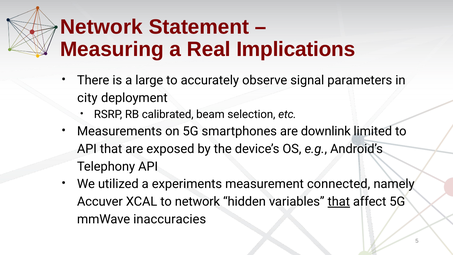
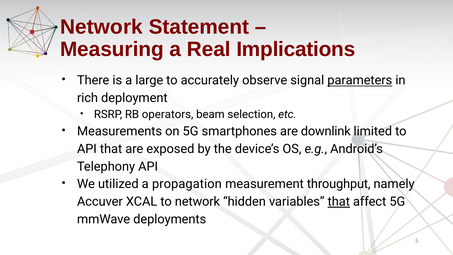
parameters underline: none -> present (360, 80)
city: city -> rich (87, 98)
calibrated: calibrated -> operators (168, 114)
experiments: experiments -> propagation (187, 184)
connected: connected -> throughput (339, 184)
inaccuracies: inaccuracies -> deployments (170, 219)
